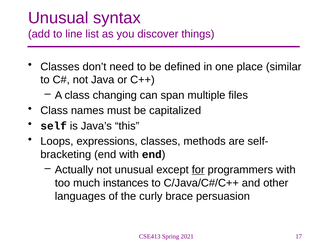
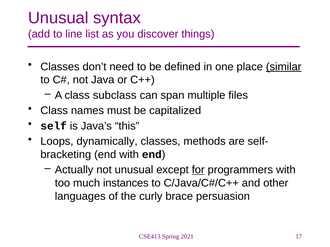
similar underline: none -> present (284, 67)
changing: changing -> subclass (115, 95)
expressions: expressions -> dynamically (107, 142)
